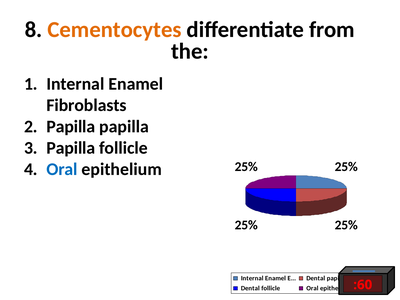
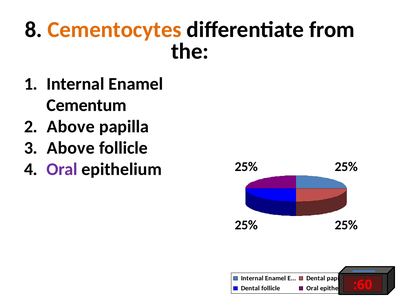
Fibroblasts: Fibroblasts -> Cementum (87, 105)
Papilla: Papilla -> Above (71, 127)
Papilla: Papilla -> Above (71, 148)
Oral colour: blue -> purple (62, 169)
